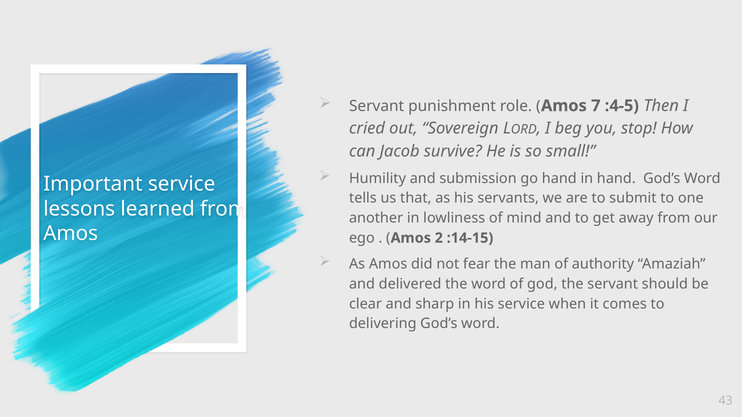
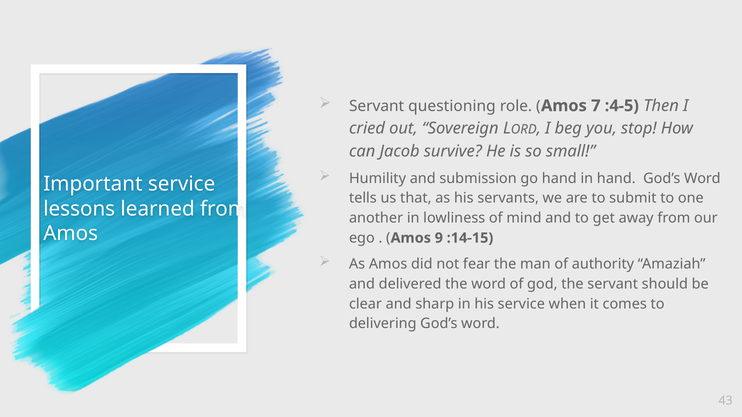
punishment: punishment -> questioning (452, 106)
2: 2 -> 9 (439, 238)
